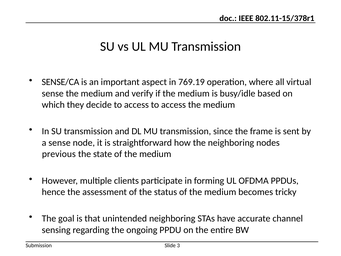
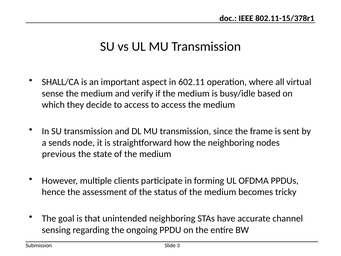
SENSE/CA: SENSE/CA -> SHALL/CA (60, 82)
769.19: 769.19 -> 602.11 (191, 82)
a sense: sense -> sends (60, 143)
